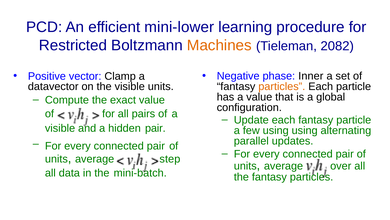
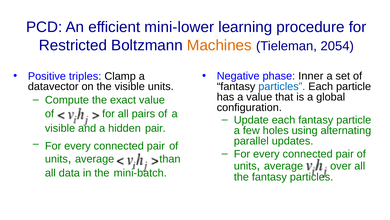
2082: 2082 -> 2054 (337, 46)
vector: vector -> triples (85, 76)
particles colour: orange -> blue (282, 86)
few using: using -> holes (276, 130)
step: step -> than (170, 158)
